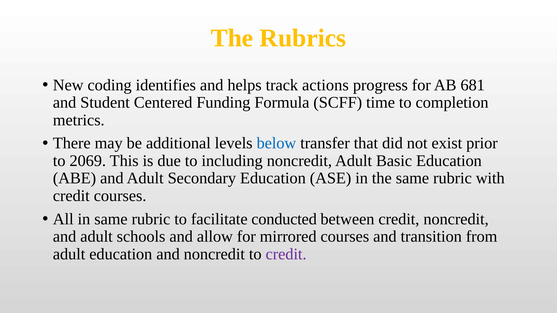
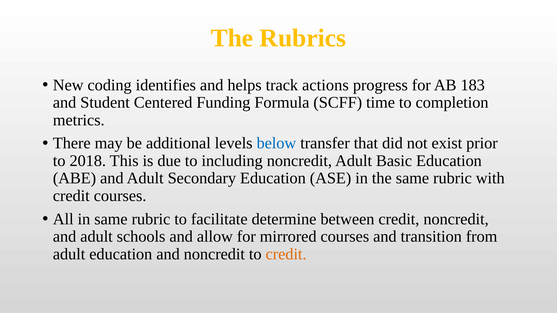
681: 681 -> 183 (473, 85)
2069: 2069 -> 2018 (88, 161)
conducted: conducted -> determine (284, 219)
credit colour: purple -> orange (286, 254)
